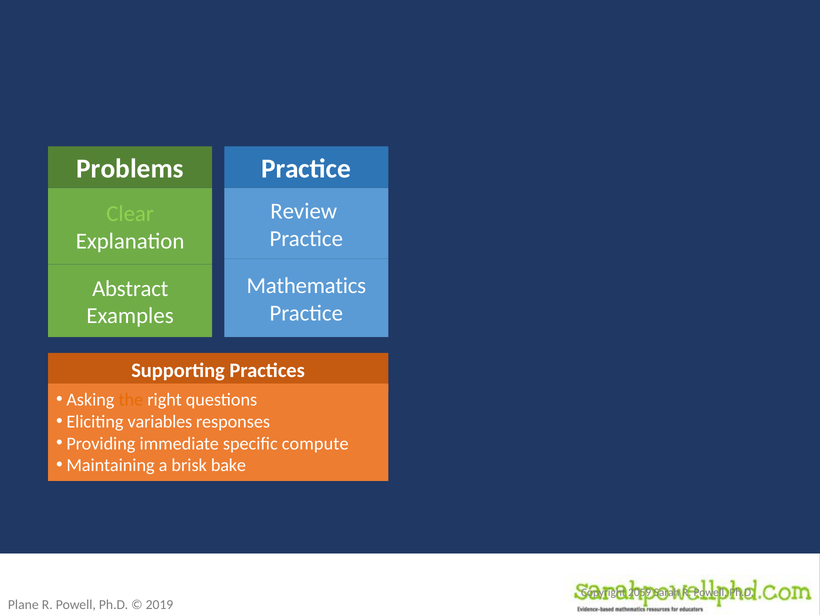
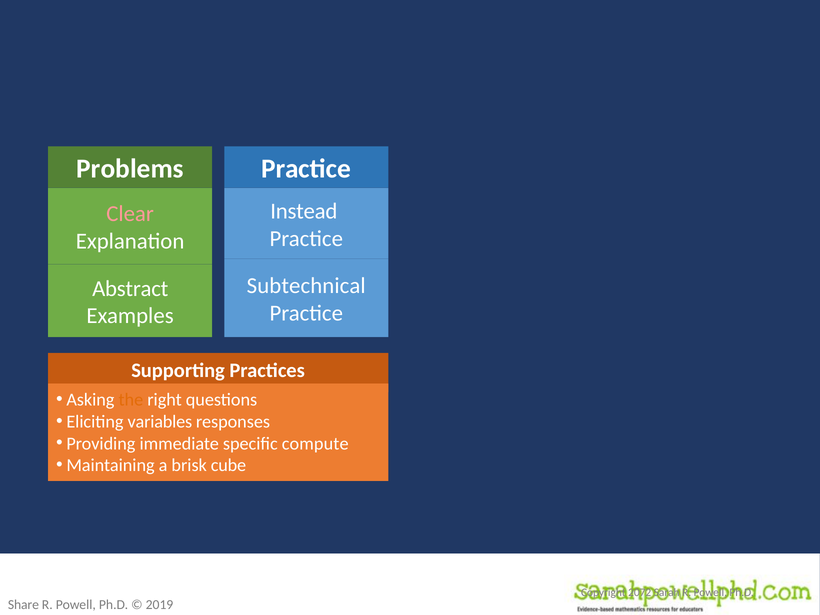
Review: Review -> Instead (304, 211)
Clear colour: light green -> pink (130, 214)
Mathematics: Mathematics -> Subtechnical (306, 286)
bake: bake -> cube (228, 465)
2059: 2059 -> 2072 (640, 592)
Plane: Plane -> Share (23, 605)
